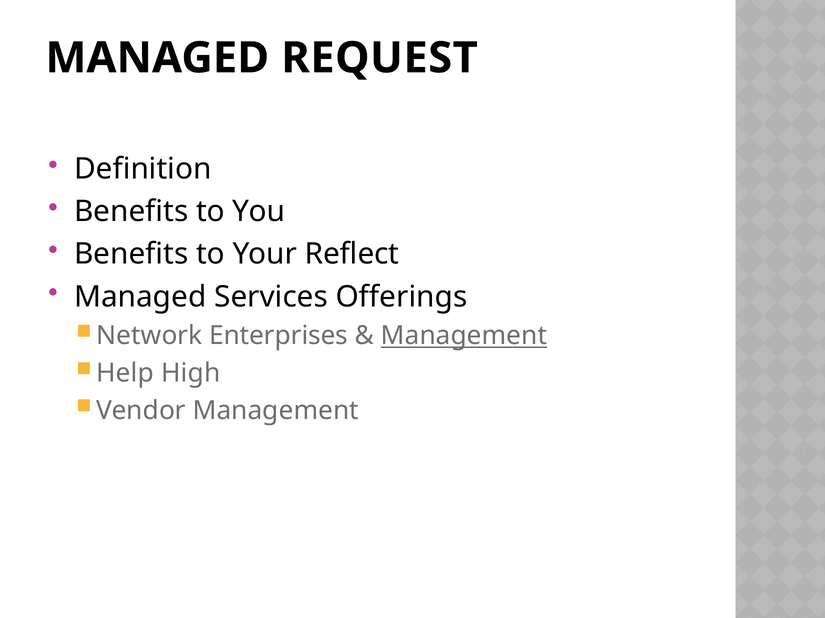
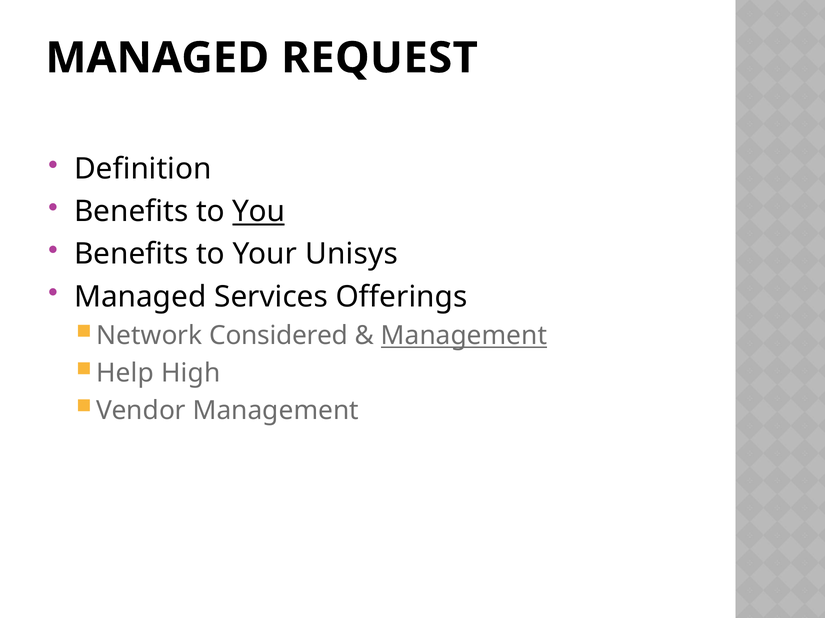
You underline: none -> present (259, 212)
Reflect: Reflect -> Unisys (352, 254)
Enterprises: Enterprises -> Considered (279, 336)
